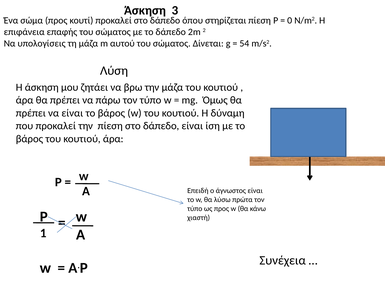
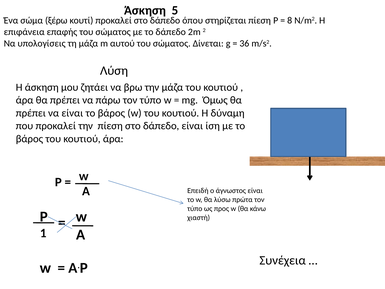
3: 3 -> 5 (175, 10)
σώμα προς: προς -> ξέρω (56, 20)
0: 0 -> 8 (290, 20)
54: 54 -> 36 (244, 43)
